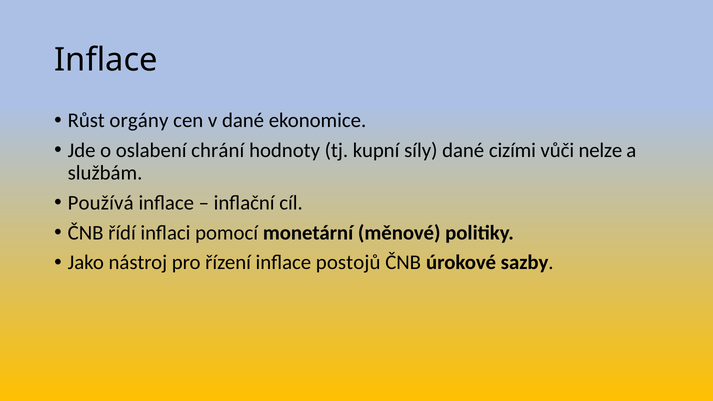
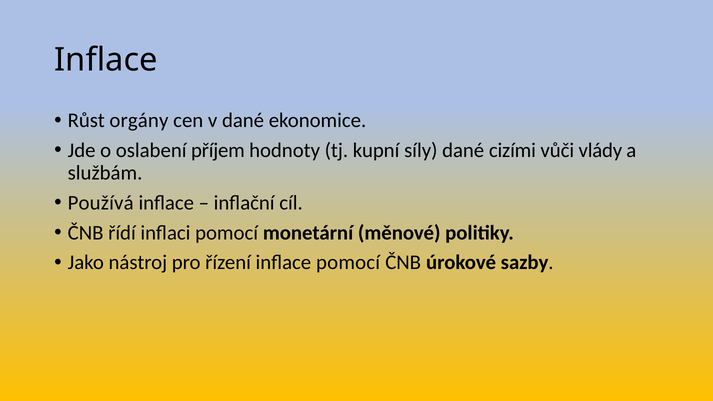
chrání: chrání -> příjem (218, 150)
nelze: nelze -> vlády (600, 150)
inflace postojů: postojů -> pomocí (348, 263)
